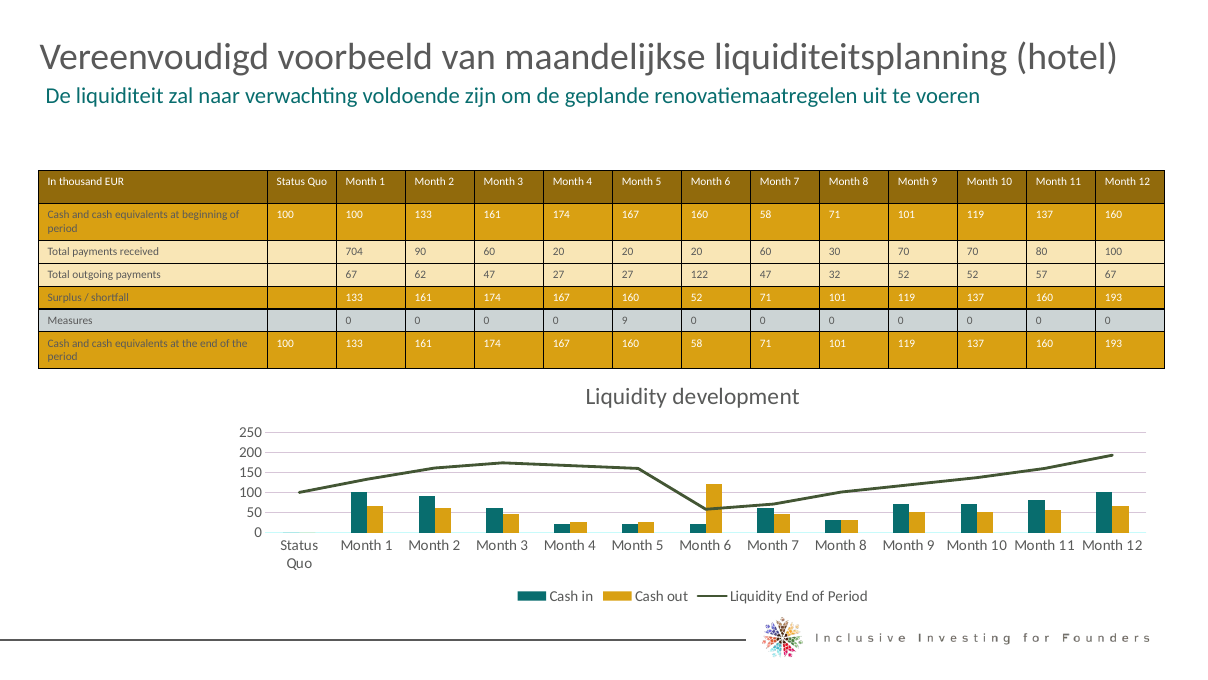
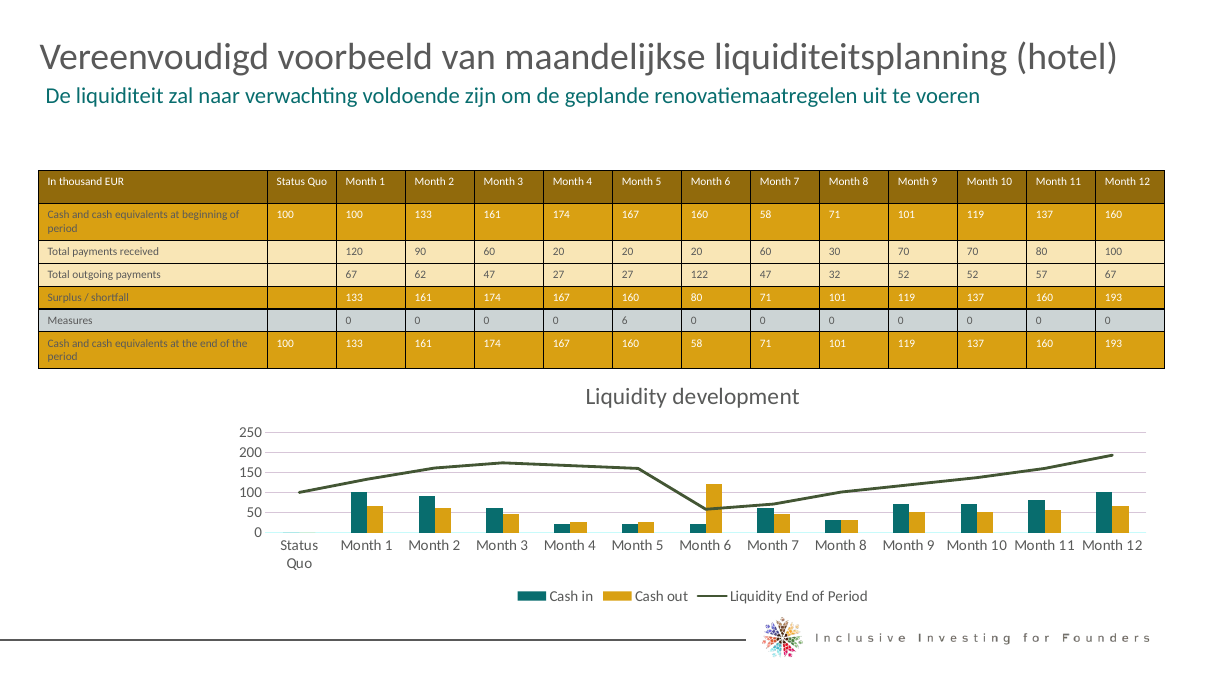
704: 704 -> 120 (354, 252)
160 52: 52 -> 80 (697, 297)
0 9: 9 -> 6 (625, 320)
